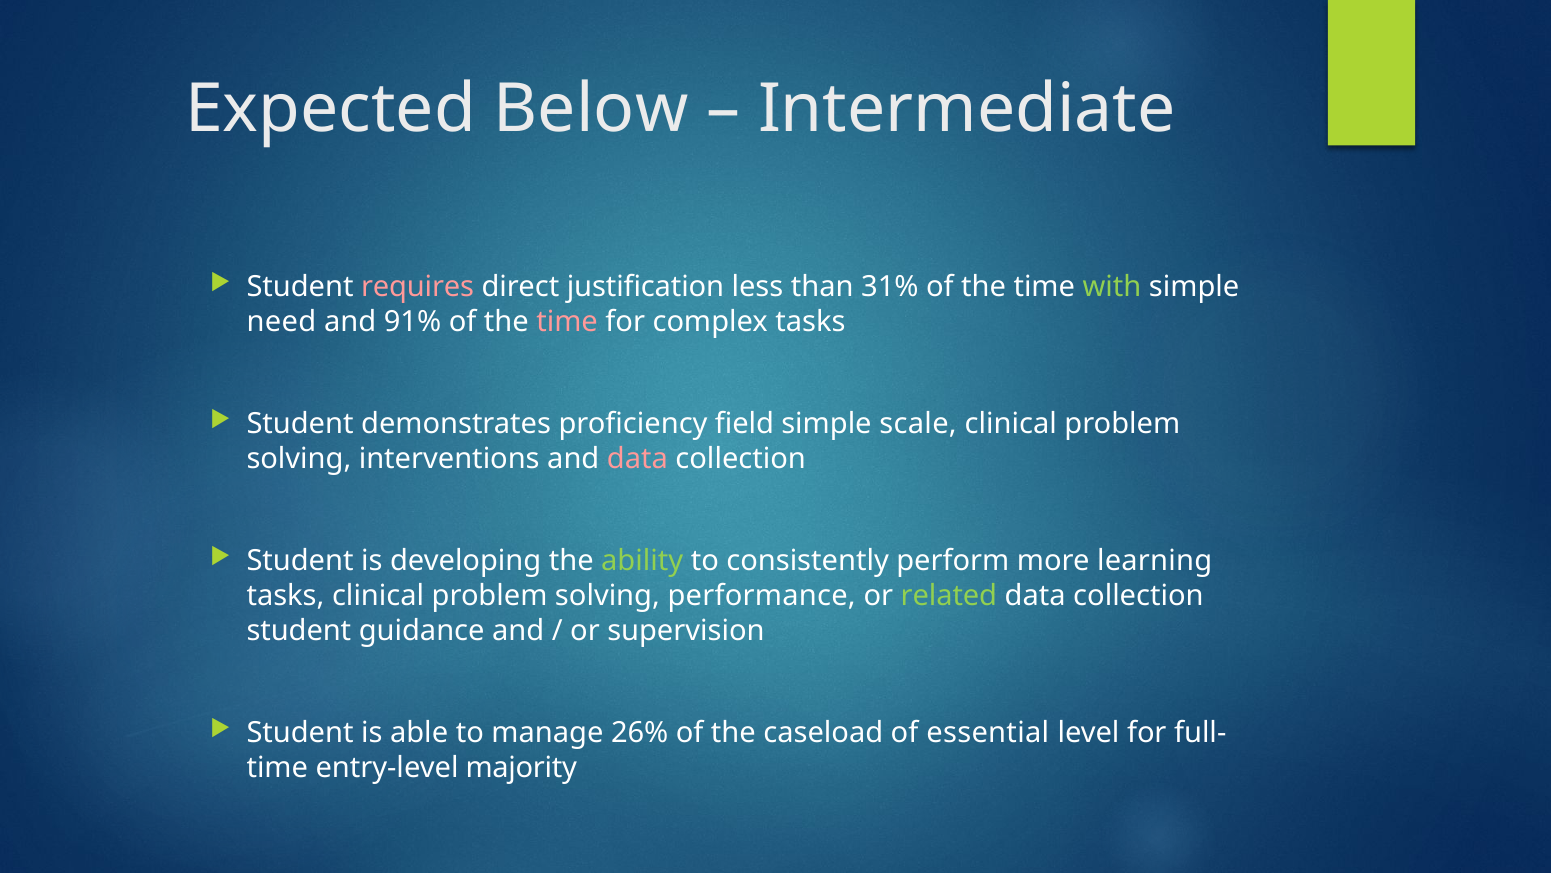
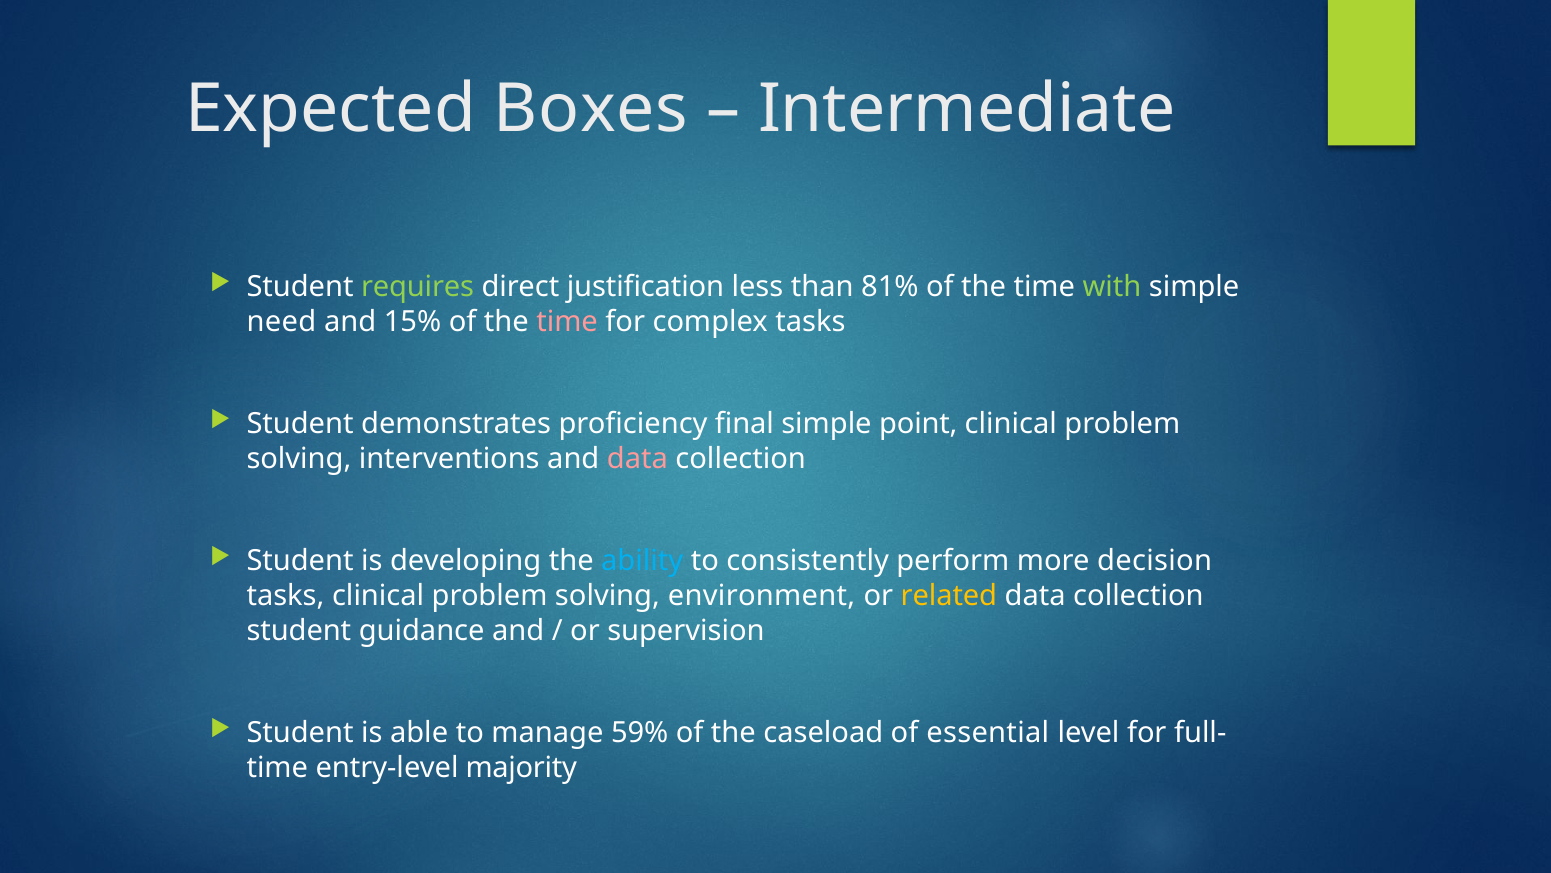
Below: Below -> Boxes (591, 109)
requires colour: pink -> light green (418, 286)
31%: 31% -> 81% (890, 286)
91%: 91% -> 15% (413, 321)
field: field -> final (744, 424)
scale: scale -> point (918, 424)
ability colour: light green -> light blue (642, 561)
learning: learning -> decision (1155, 561)
performance: performance -> environment (762, 595)
related colour: light green -> yellow (949, 595)
26%: 26% -> 59% (640, 732)
